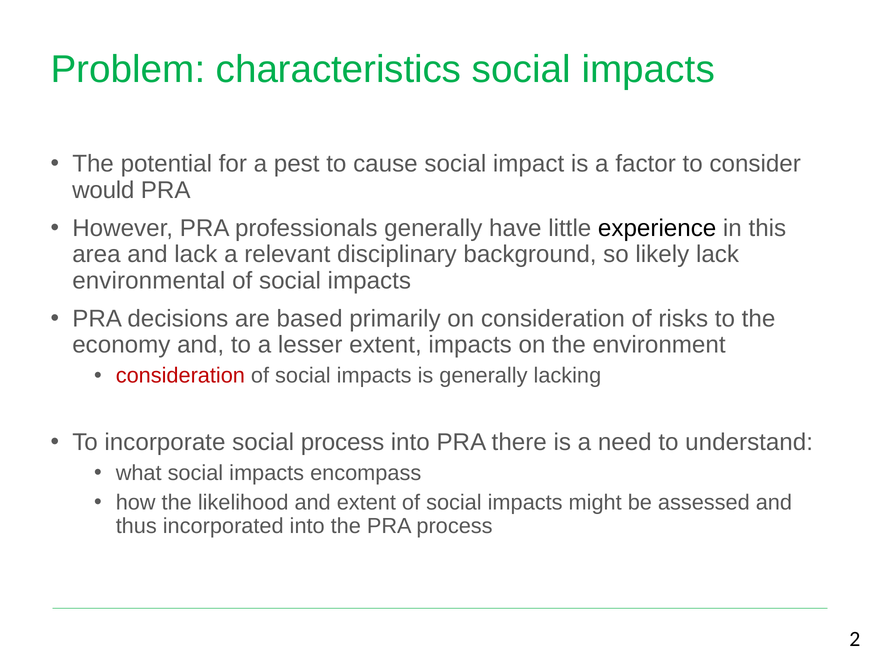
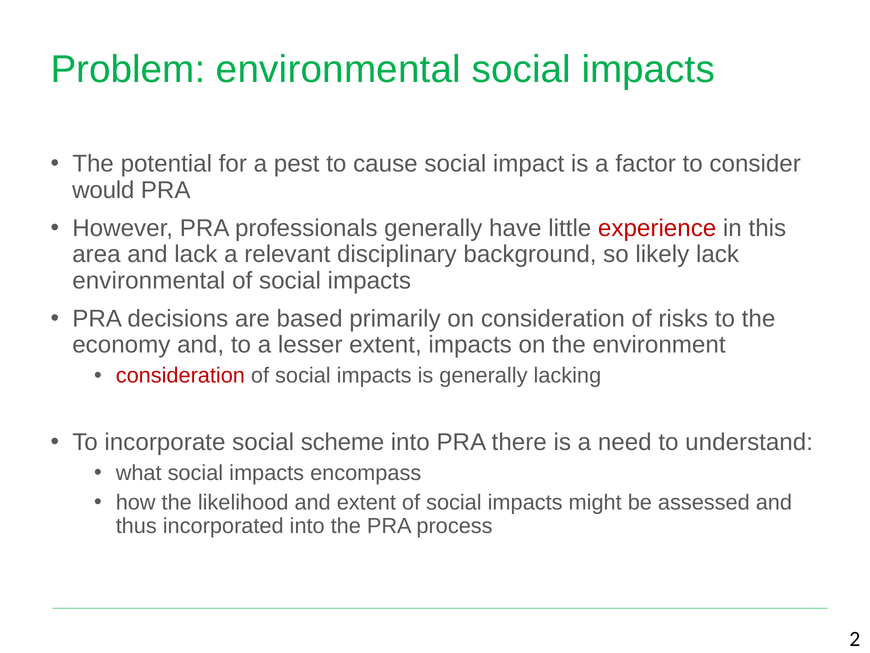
Problem characteristics: characteristics -> environmental (338, 69)
experience colour: black -> red (657, 228)
social process: process -> scheme (343, 442)
